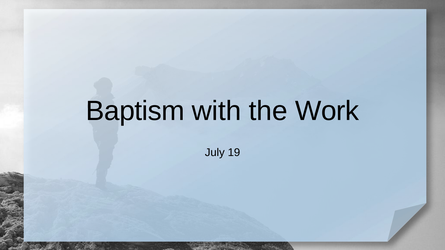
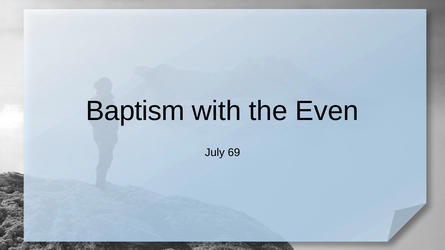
Work: Work -> Even (327, 111)
19: 19 -> 69 (234, 153)
